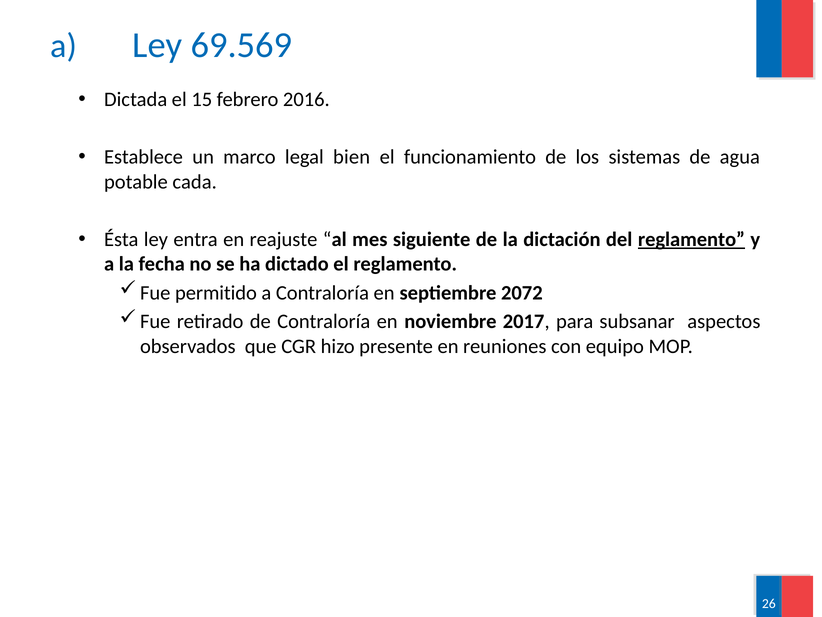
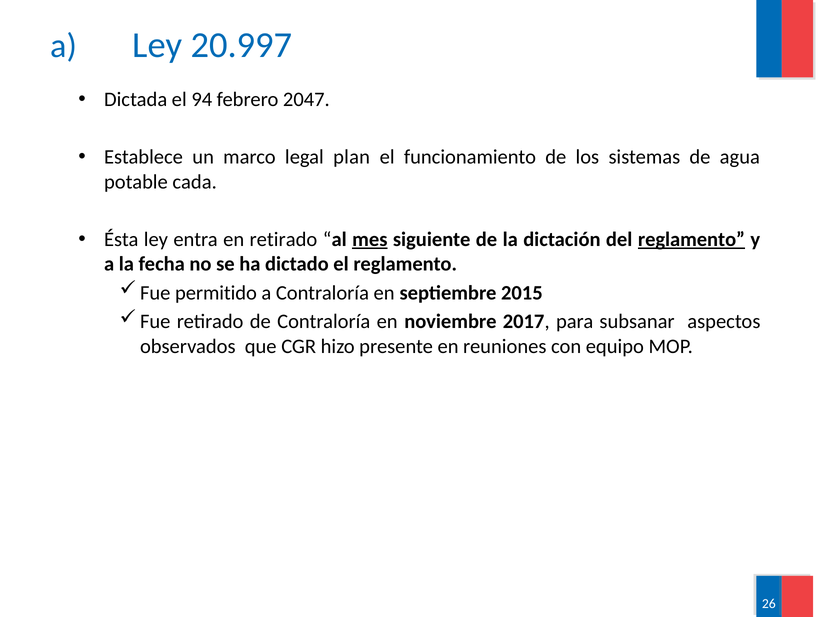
69.569: 69.569 -> 20.997 (241, 45)
15: 15 -> 94 (202, 99)
2016: 2016 -> 2047 (306, 99)
bien: bien -> plan (352, 157)
en reajuste: reajuste -> retirado (283, 239)
mes underline: none -> present (370, 239)
2072: 2072 -> 2015 (522, 293)
